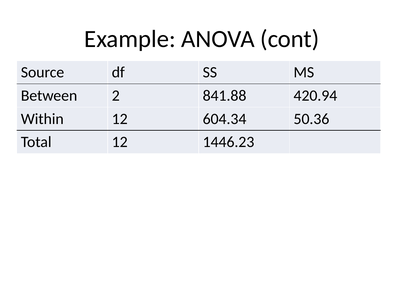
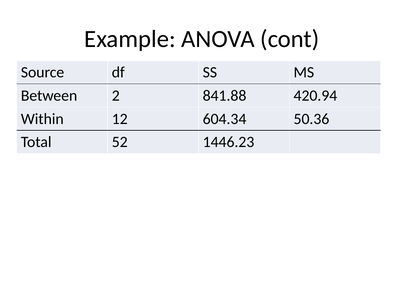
Total 12: 12 -> 52 (120, 142)
